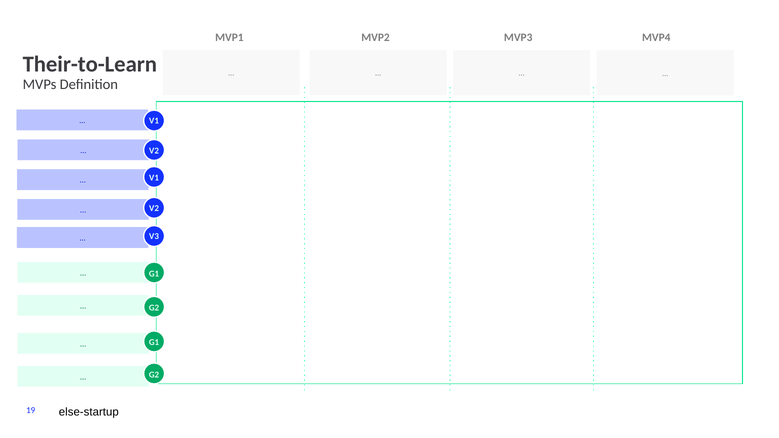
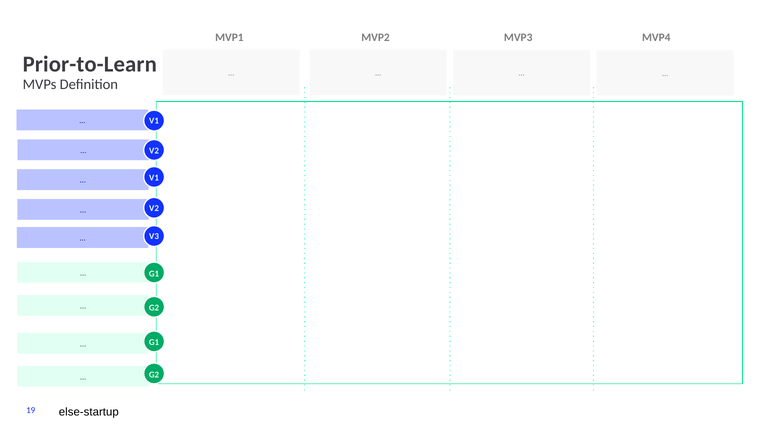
Their-to-Learn: Their-to-Learn -> Prior-to-Learn (90, 64)
